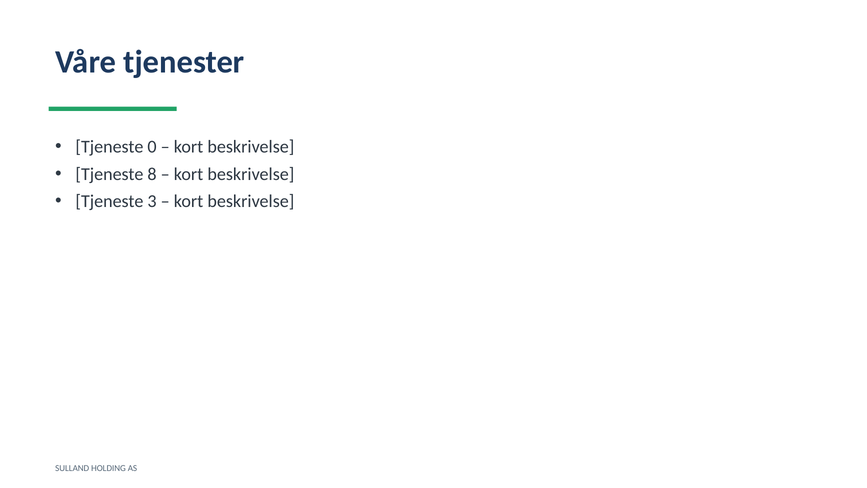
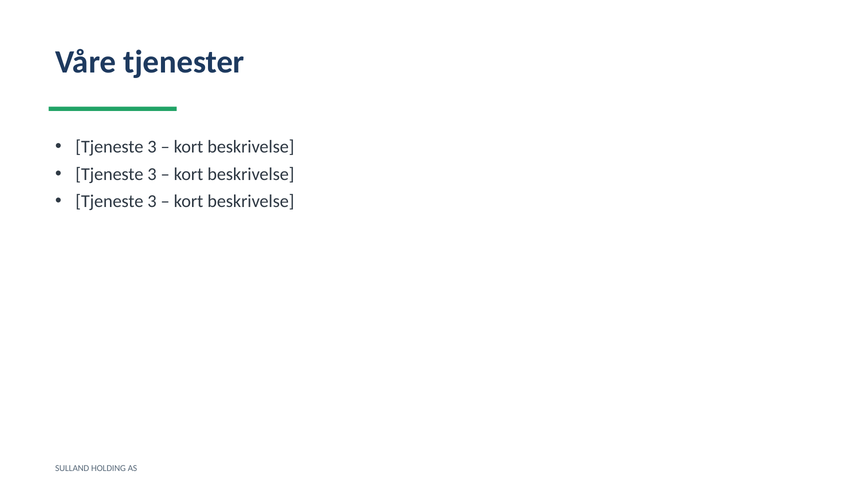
0: 0 -> 3 (152, 147)
8: 8 -> 3 (152, 174)
